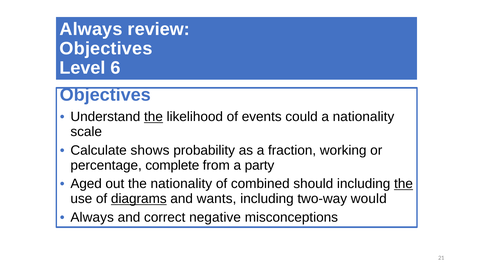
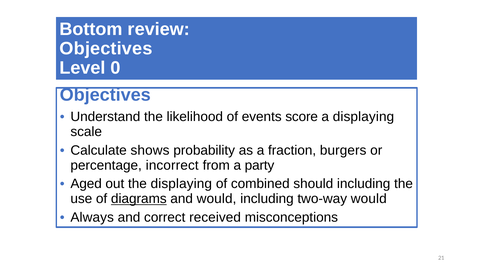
Always: Always -> Bottom (91, 29)
6: 6 -> 0 (116, 68)
the underline: present -> none (153, 117)
could: could -> score (302, 117)
a nationality: nationality -> displaying (363, 117)
working: working -> burgers (343, 151)
complete: complete -> incorrect (172, 166)
the nationality: nationality -> displaying (181, 184)
the underline: present -> none (404, 184)
and wants: wants -> would (217, 199)
negative: negative -> received (215, 218)
